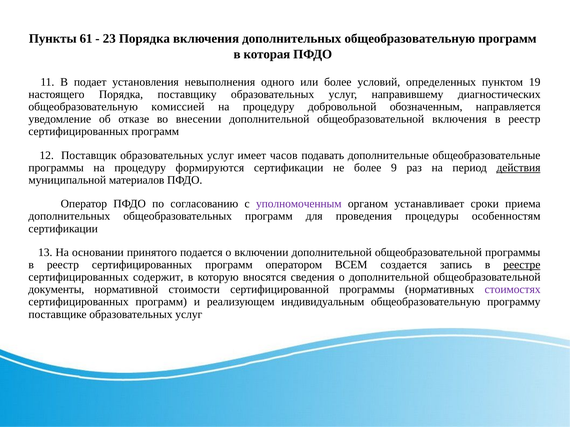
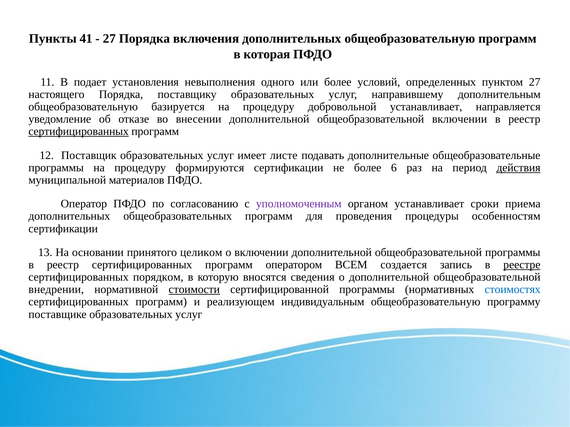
61: 61 -> 41 (86, 39)
23: 23 -> 27 (109, 39)
пунктом 19: 19 -> 27 (535, 82)
диагностических: диагностических -> дополнительным (499, 94)
комиссией: комиссией -> базируется (178, 107)
добровольной обозначенным: обозначенным -> устанавливает (426, 107)
общеобразовательной включения: включения -> включении (460, 119)
сертифицированных underline: none -> present (79, 132)
часов: часов -> листе (284, 155)
9: 9 -> 6 (394, 168)
подается: подается -> целиком (201, 253)
содержит: содержит -> порядком (158, 277)
документы: документы -> внедрении (56, 290)
стоимости underline: none -> present (194, 290)
стоимостях colour: purple -> blue (513, 290)
